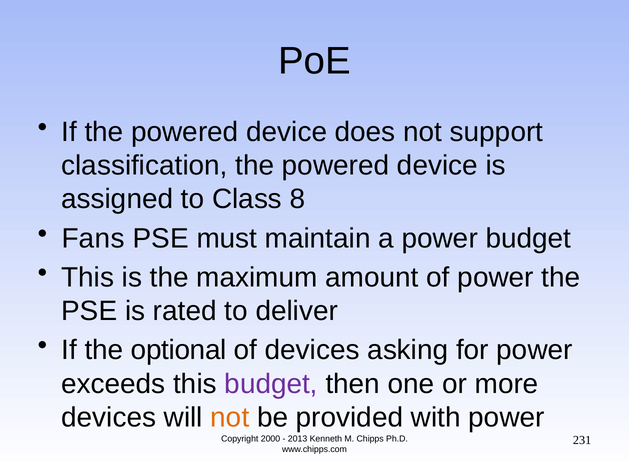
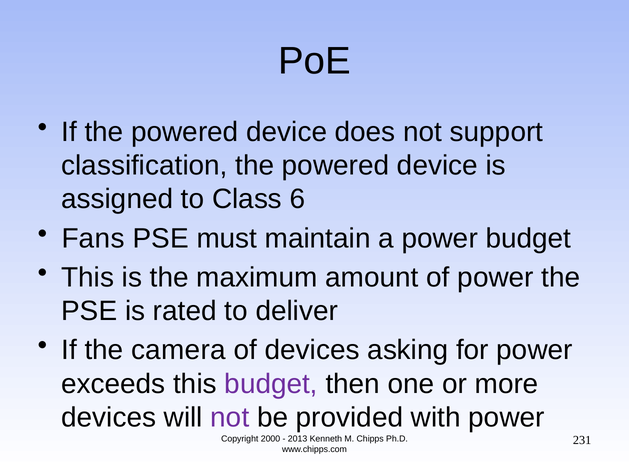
8: 8 -> 6 (298, 199)
optional: optional -> camera (178, 350)
not colour: orange -> purple (230, 417)
